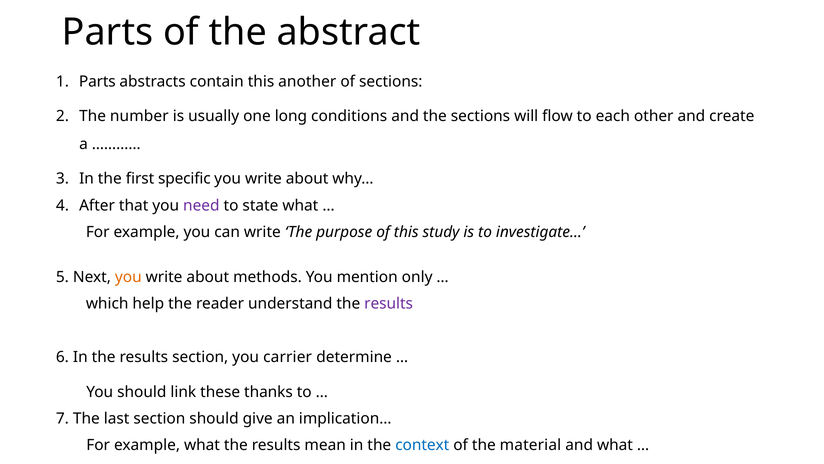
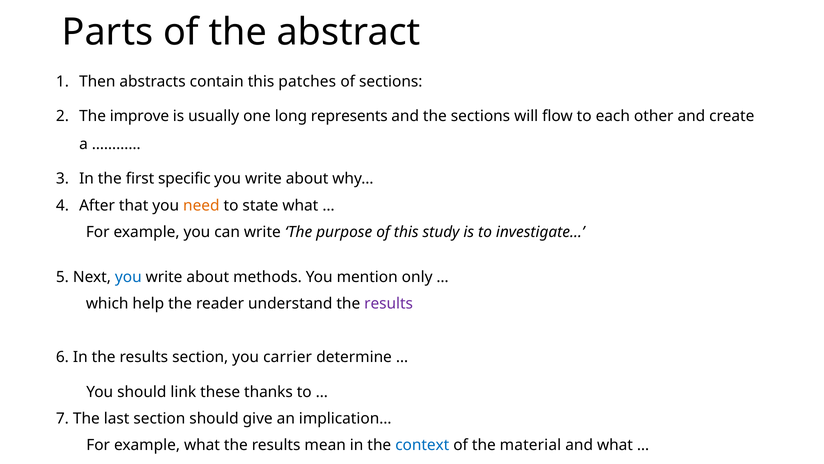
Parts: Parts -> Then (97, 81)
another: another -> patches (307, 81)
number: number -> improve (139, 116)
conditions: conditions -> represents (349, 116)
need colour: purple -> orange (201, 205)
you colour: orange -> blue (128, 277)
